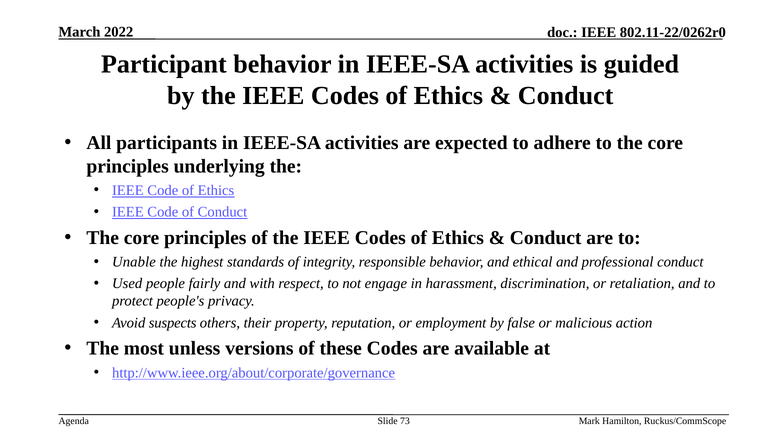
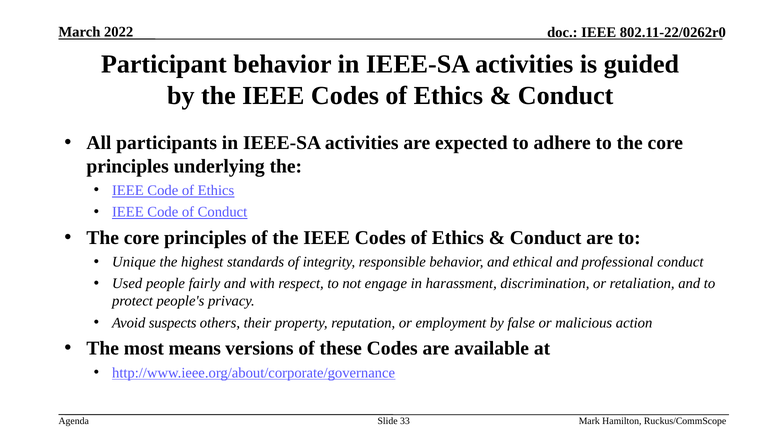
Unable: Unable -> Unique (134, 262)
unless: unless -> means (195, 349)
73: 73 -> 33 (405, 421)
